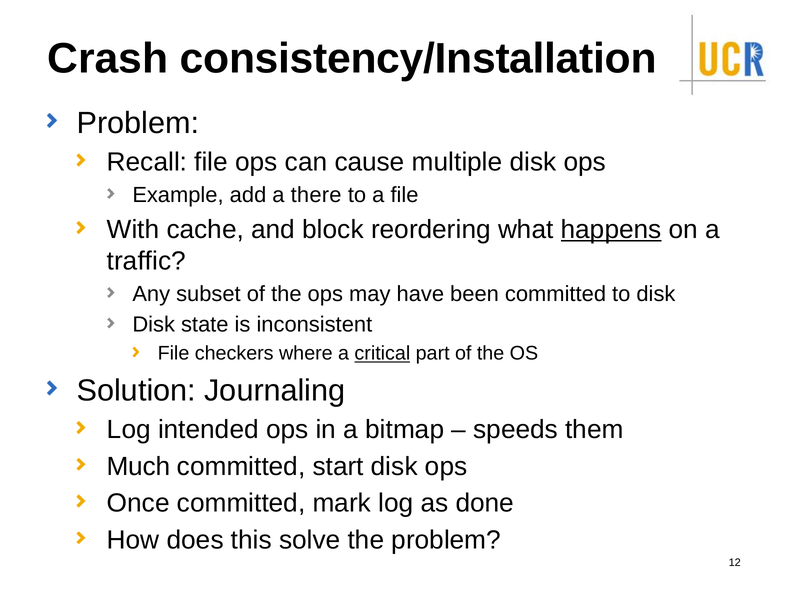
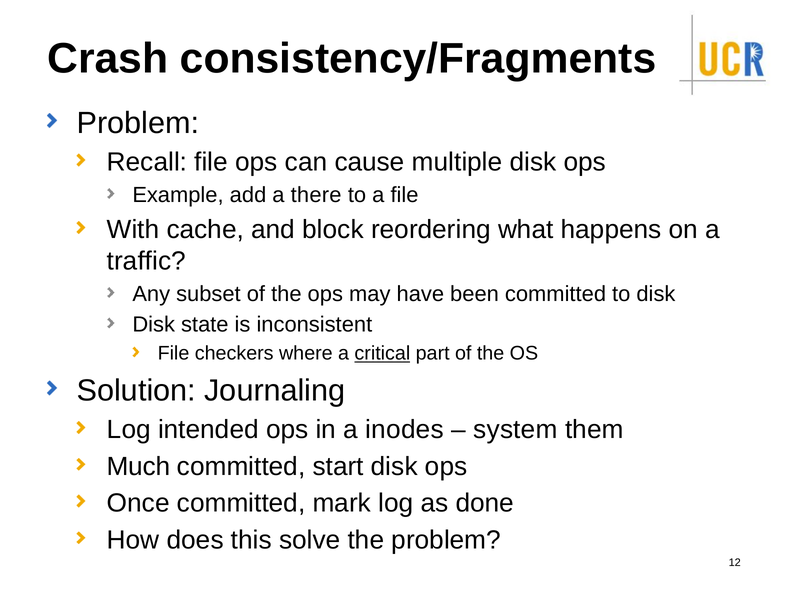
consistency/Installation: consistency/Installation -> consistency/Fragments (418, 59)
happens underline: present -> none (611, 229)
bitmap: bitmap -> inodes (405, 430)
speeds: speeds -> system (515, 430)
